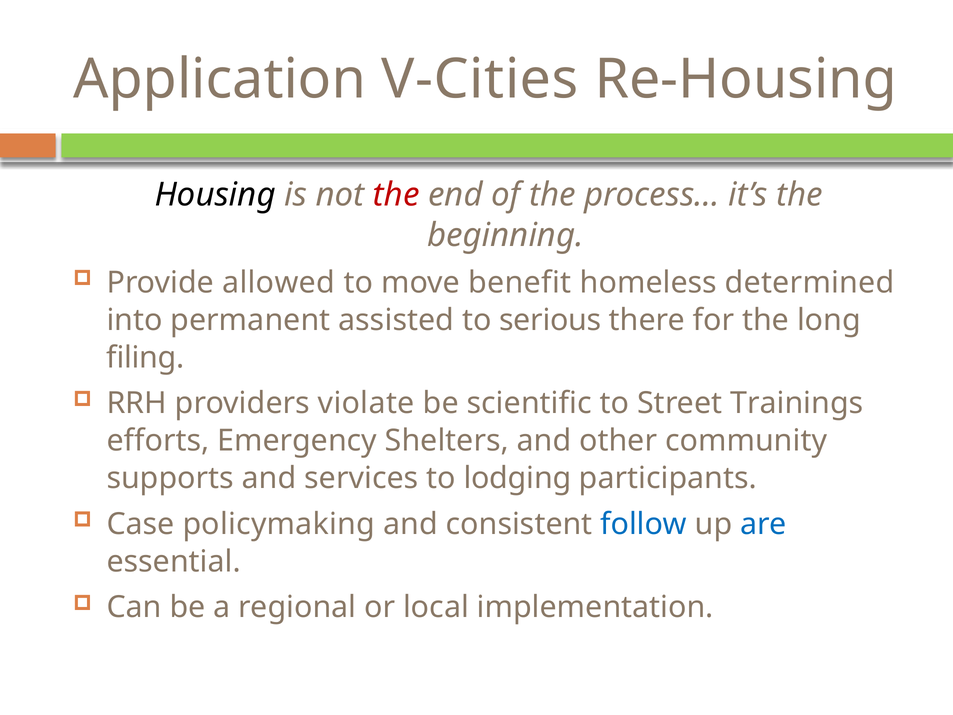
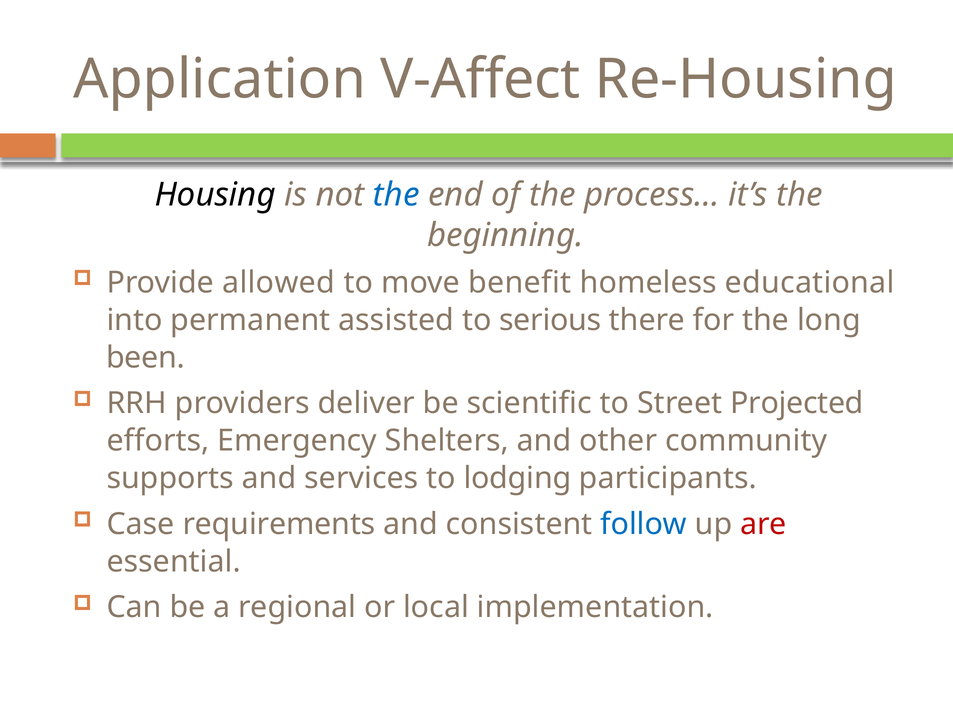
V-Cities: V-Cities -> V-Affect (480, 79)
the colour: red -> blue (396, 195)
determined: determined -> educational (810, 283)
filing: filing -> been (145, 357)
violate: violate -> deliver (366, 403)
Trainings: Trainings -> Projected (797, 403)
policymaking: policymaking -> requirements (279, 524)
are colour: blue -> red (763, 524)
